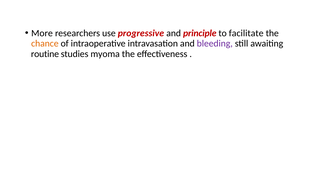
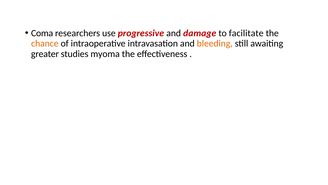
More: More -> Coma (42, 33)
principle: principle -> damage (200, 33)
bleeding colour: purple -> orange (215, 43)
routine: routine -> greater (45, 54)
